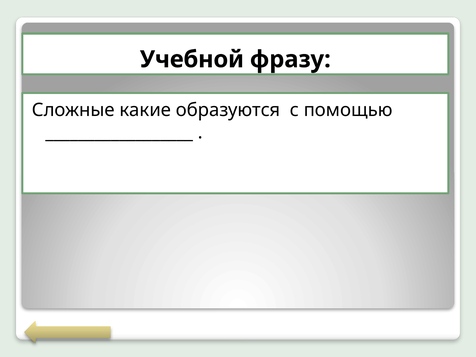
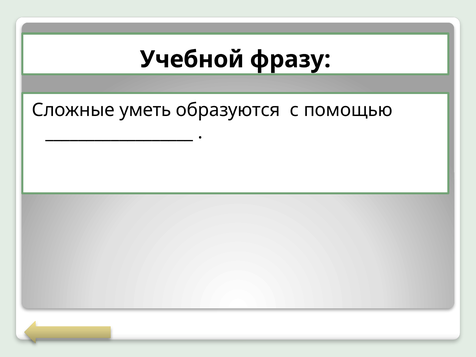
какие: какие -> уметь (145, 110)
